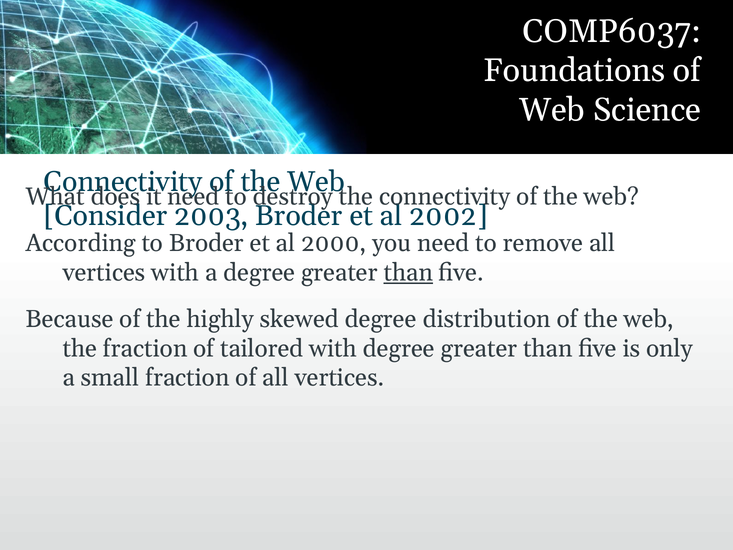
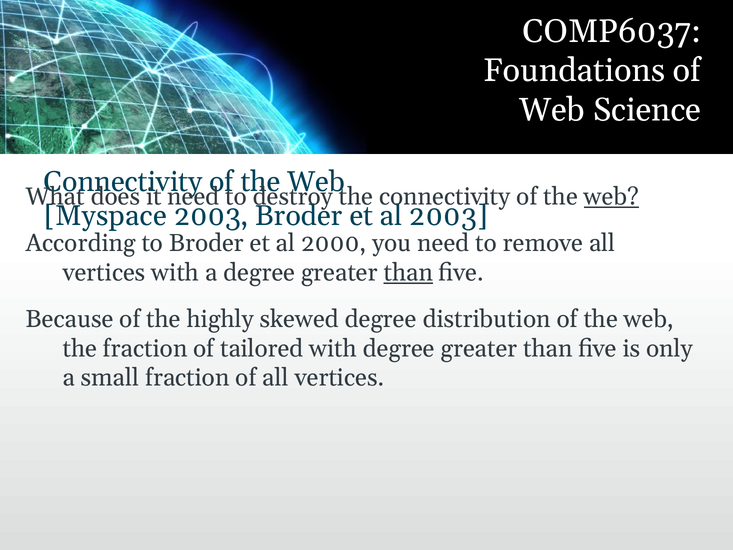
web underline: none -> present (611, 197)
Consider: Consider -> Myspace (106, 216)
al 2002: 2002 -> 2003 (449, 216)
